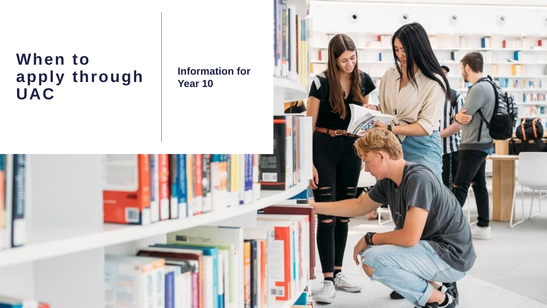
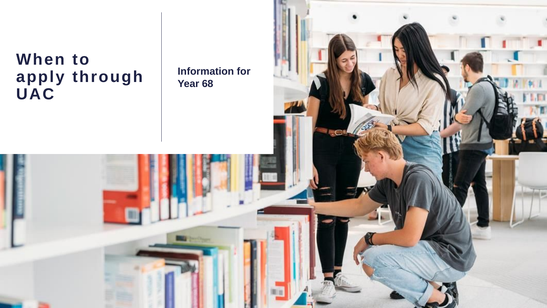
10: 10 -> 68 (208, 84)
